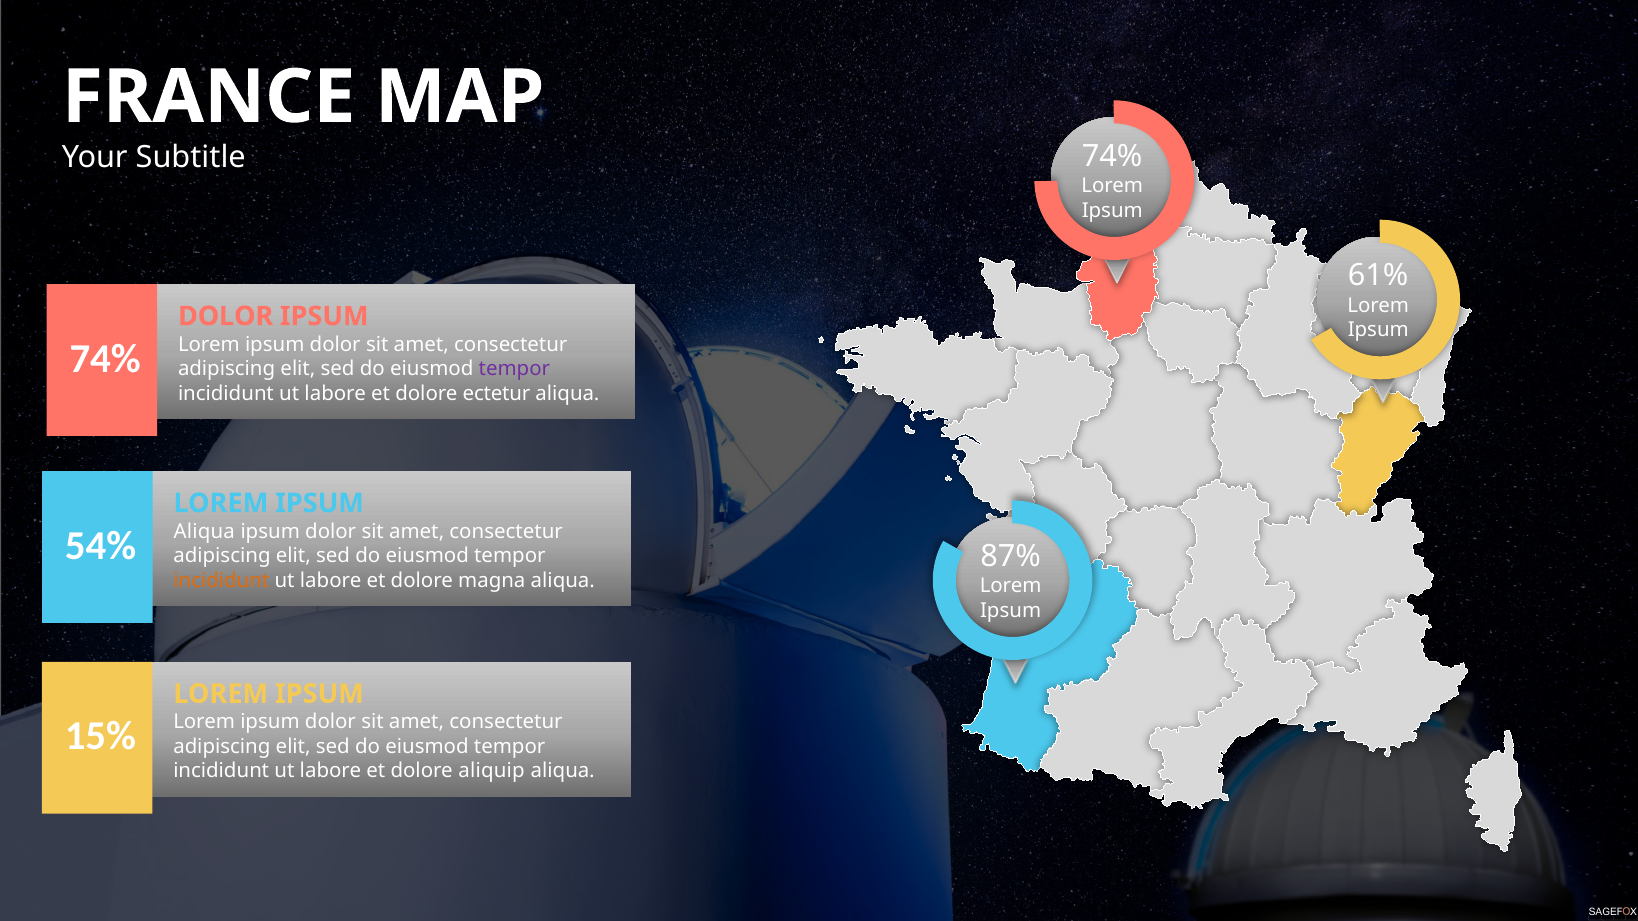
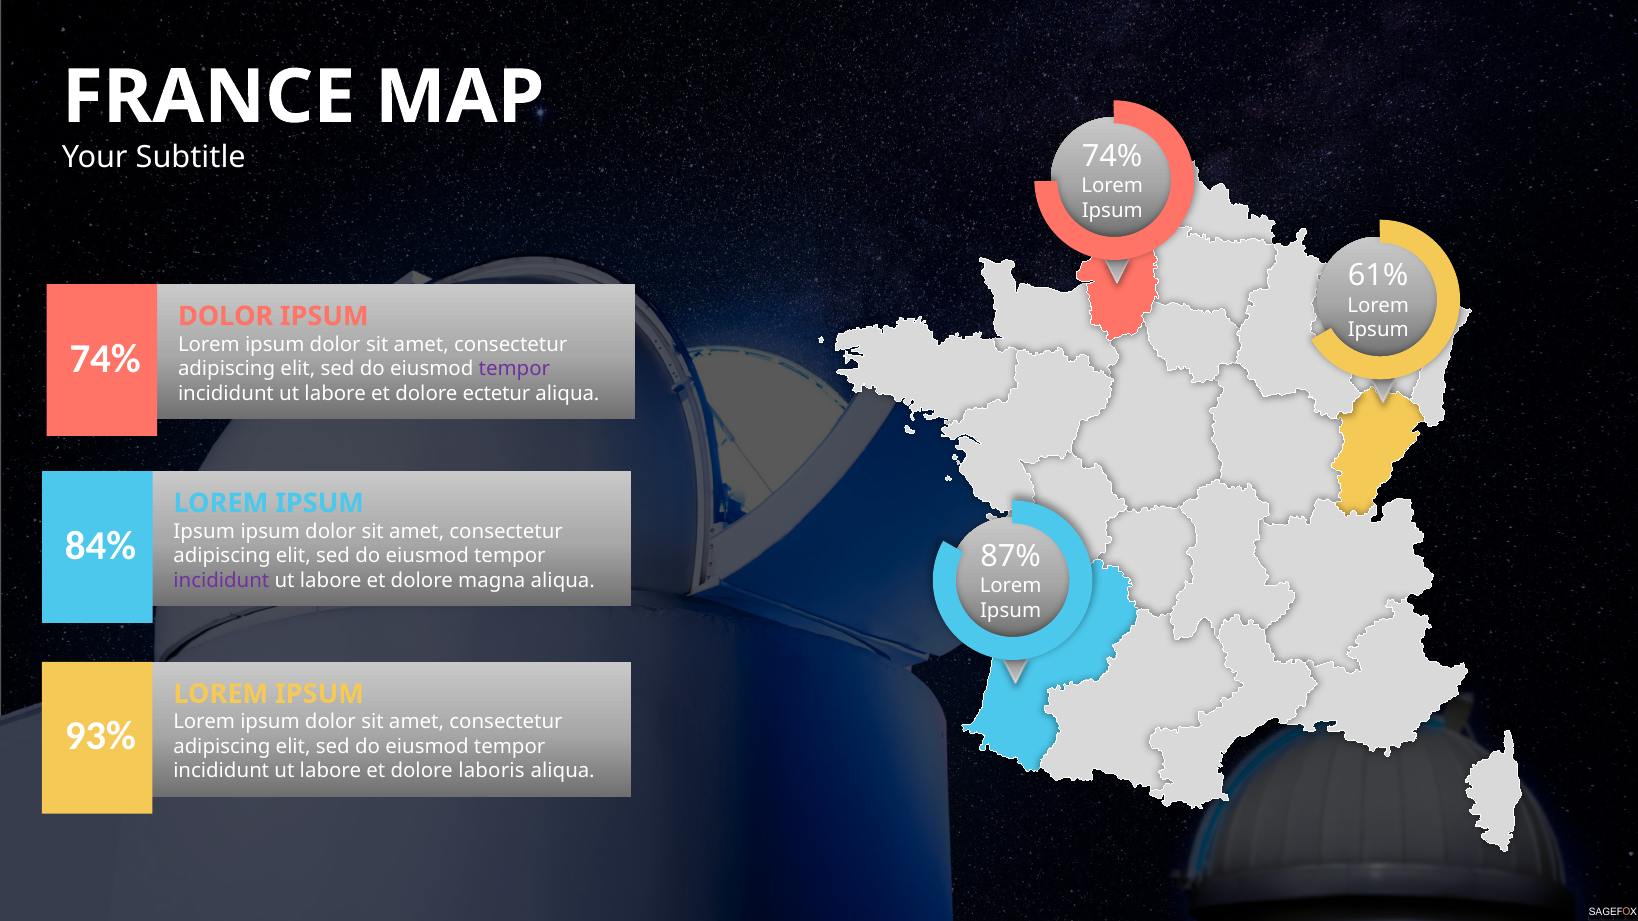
Aliqua: Aliqua -> Ipsum (204, 532)
54%: 54% -> 84% (101, 546)
incididunt colour: orange -> purple (221, 581)
15%: 15% -> 93% (100, 737)
aliquip: aliquip -> laboris (492, 771)
